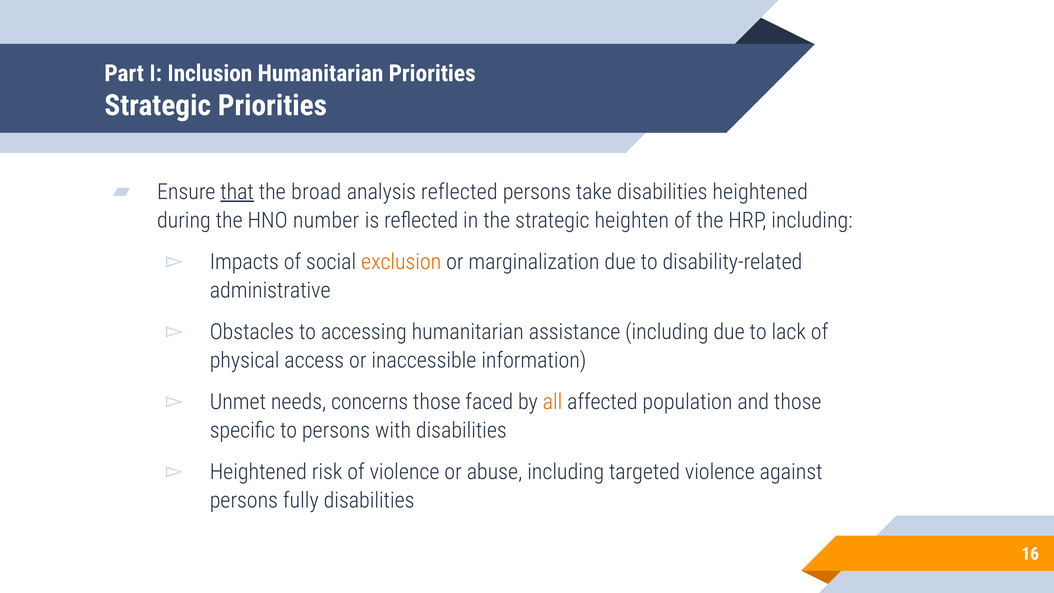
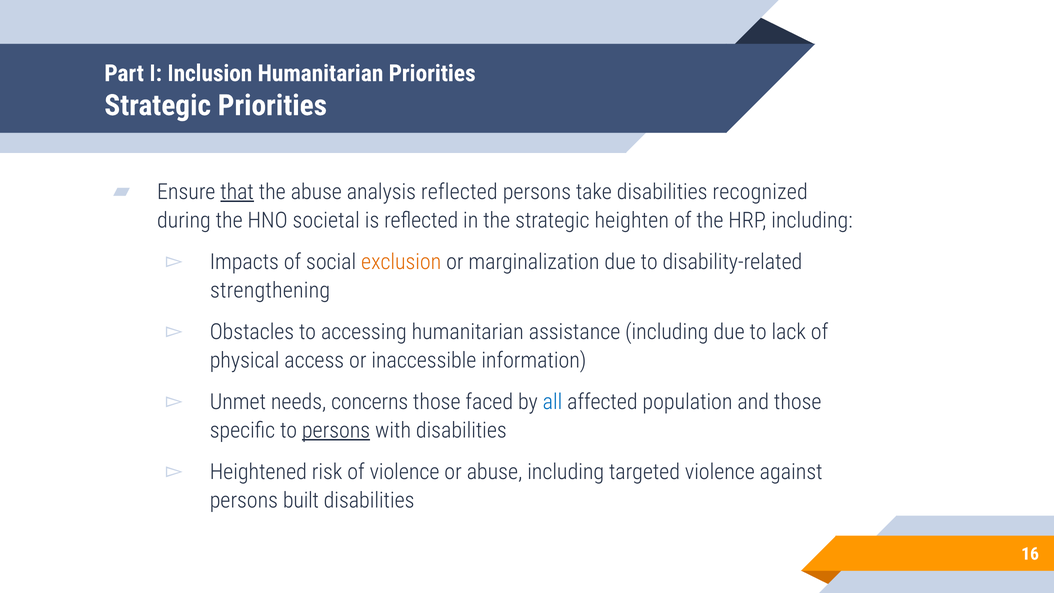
the broad: broad -> abuse (316, 192)
disabilities heightened: heightened -> recognized (760, 192)
number: number -> societal (326, 220)
administrative: administrative -> strengthening (270, 290)
all colour: orange -> blue (552, 402)
persons underline: none -> present (336, 430)
fully: fully -> built (301, 500)
